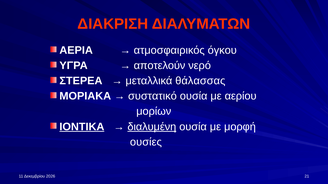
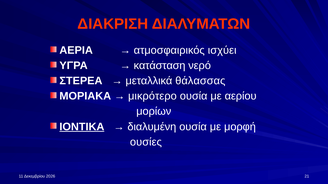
όγκου: όγκου -> ισχύει (222, 50)
αποτελούν: αποτελούν -> κατάσταση (160, 66)
συστατικό: συστατικό -> μικρότερο (152, 96)
διαλυμένη underline: present -> none (152, 127)
